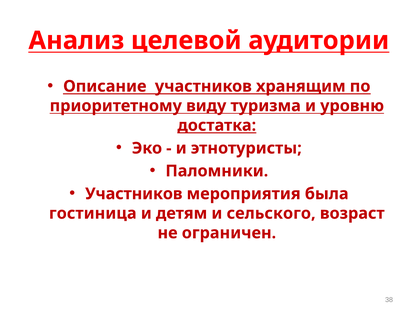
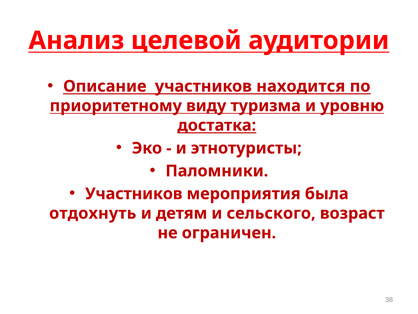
хранящим: хранящим -> находится (301, 86)
гостиница: гостиница -> отдохнуть (93, 213)
